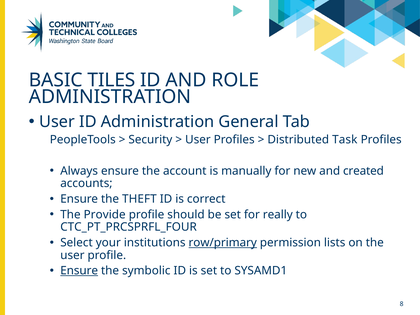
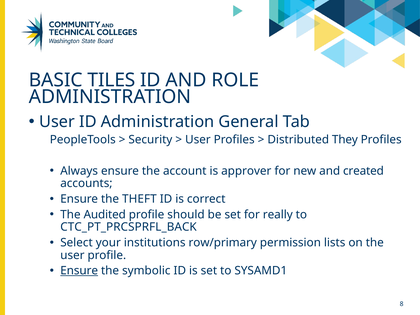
Task: Task -> They (345, 140)
manually: manually -> approver (246, 171)
Provide: Provide -> Audited (105, 214)
CTC_PT_PRCSPRFL_FOUR: CTC_PT_PRCSPRFL_FOUR -> CTC_PT_PRCSPRFL_BACK (129, 227)
row/primary underline: present -> none (223, 243)
